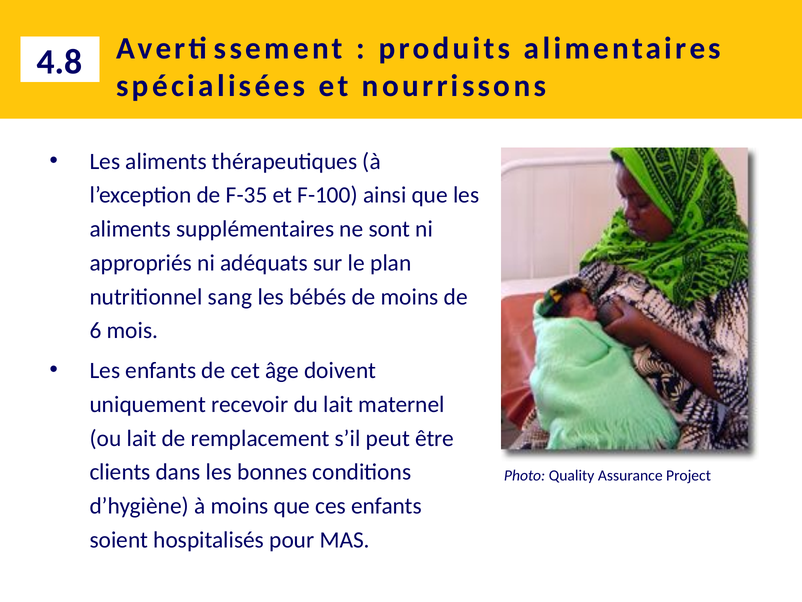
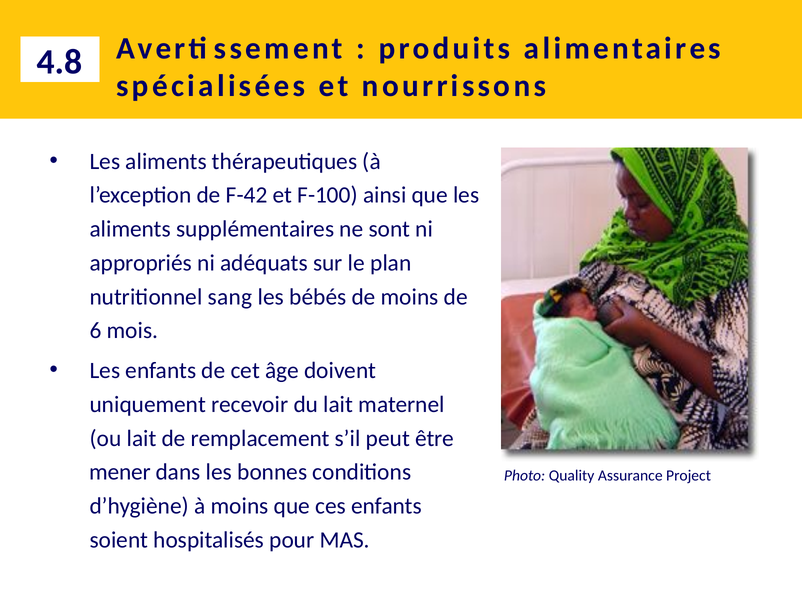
F-35: F-35 -> F-42 (247, 195)
clients: clients -> mener (120, 472)
